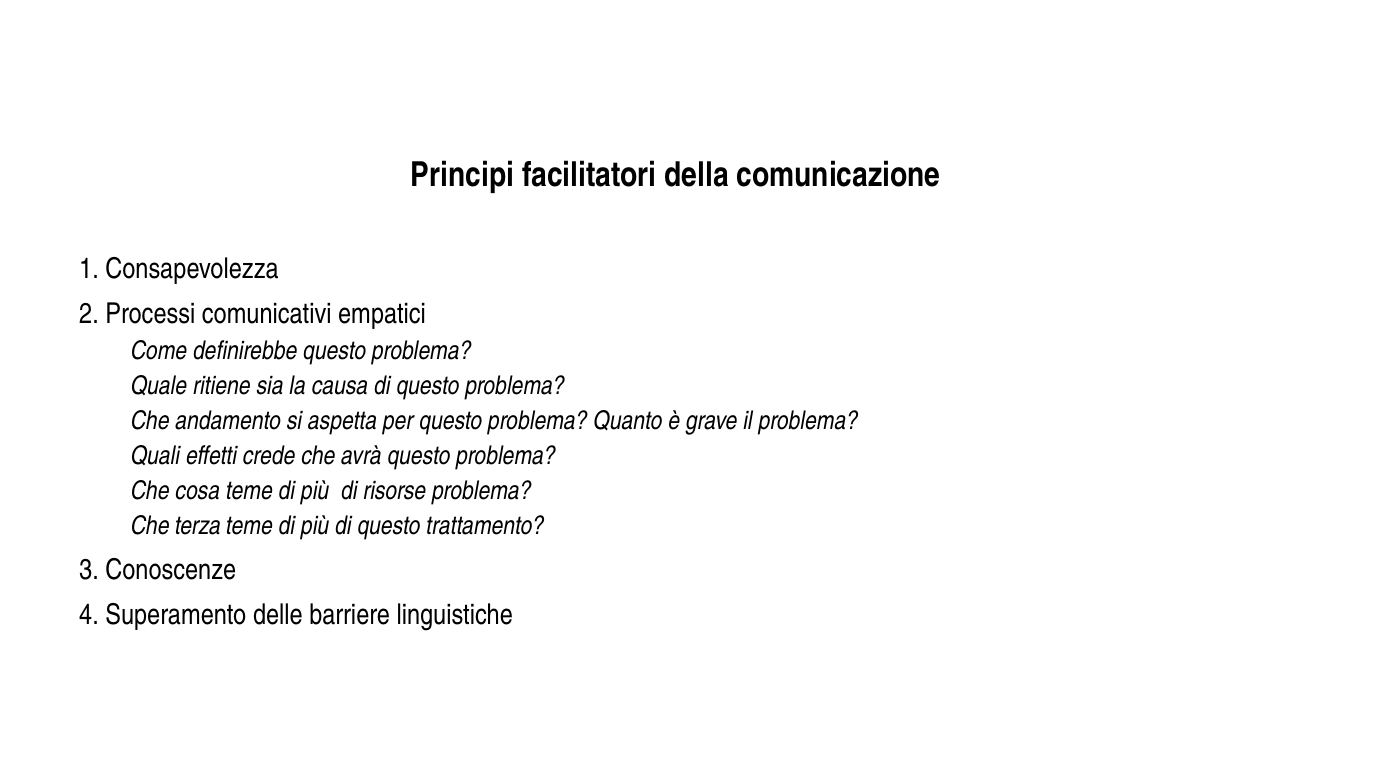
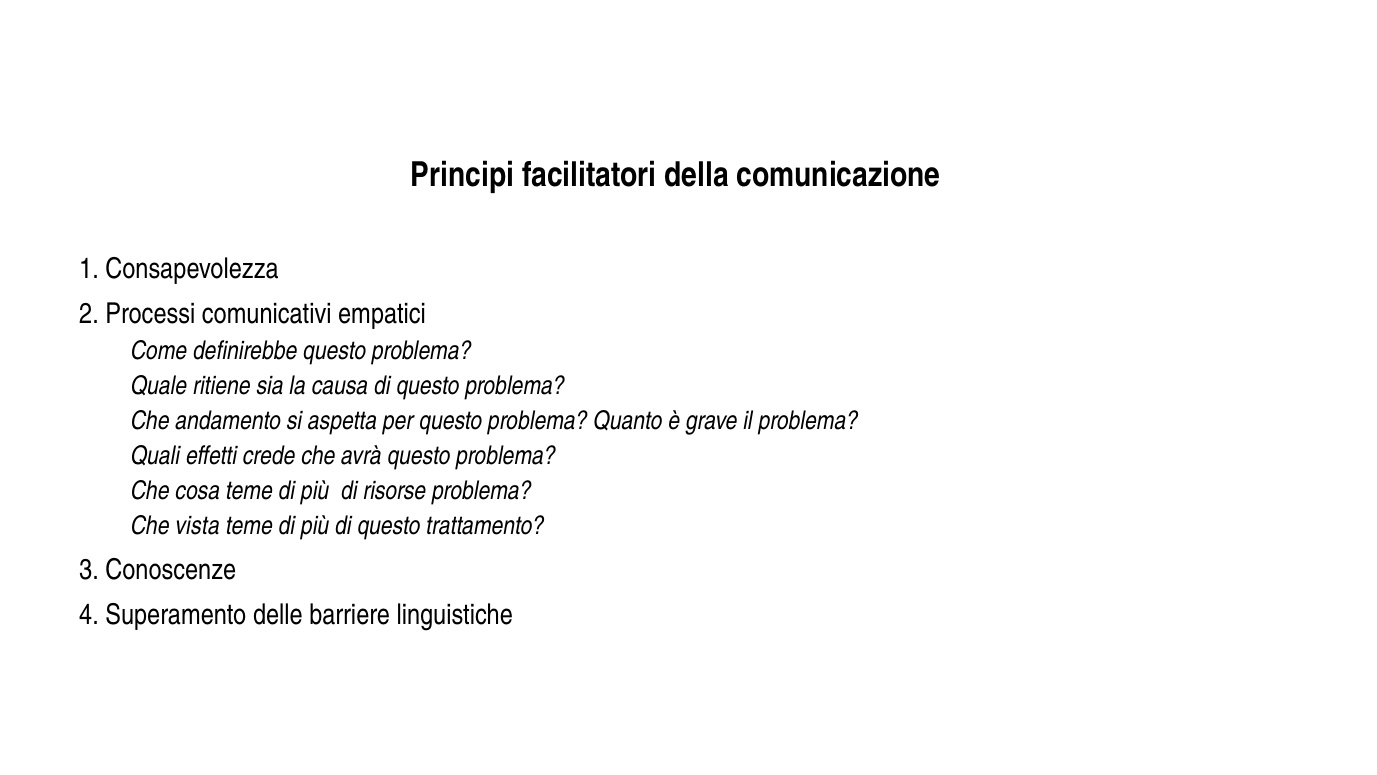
terza: terza -> vista (198, 526)
